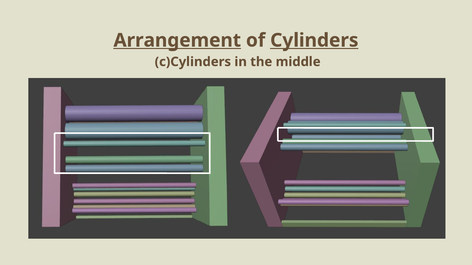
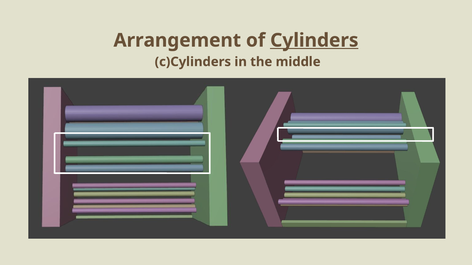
Arrangement underline: present -> none (177, 40)
